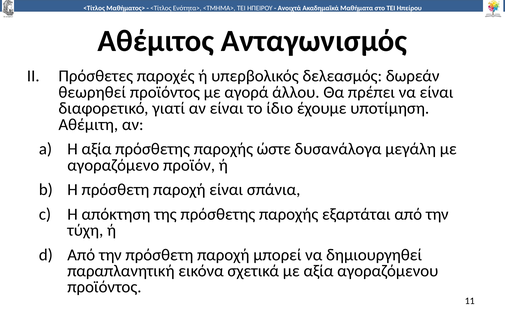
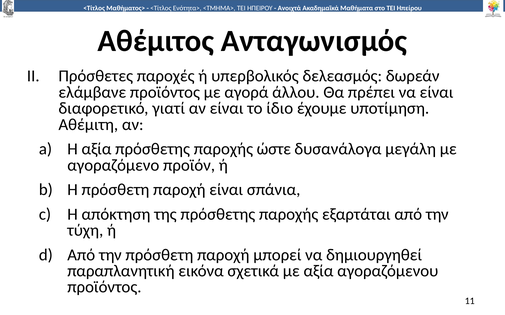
θεωρηθεί: θεωρηθεί -> ελάμβανε (92, 92)
